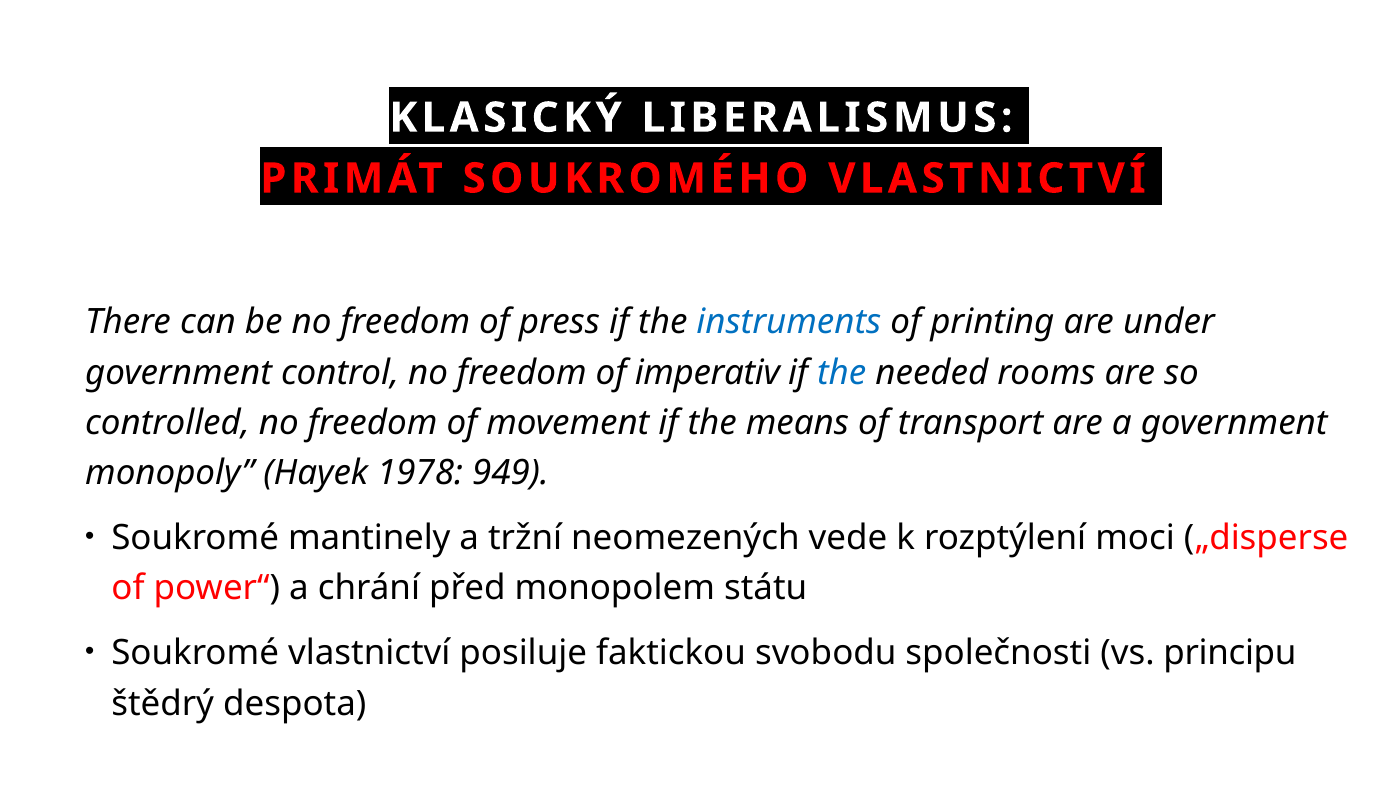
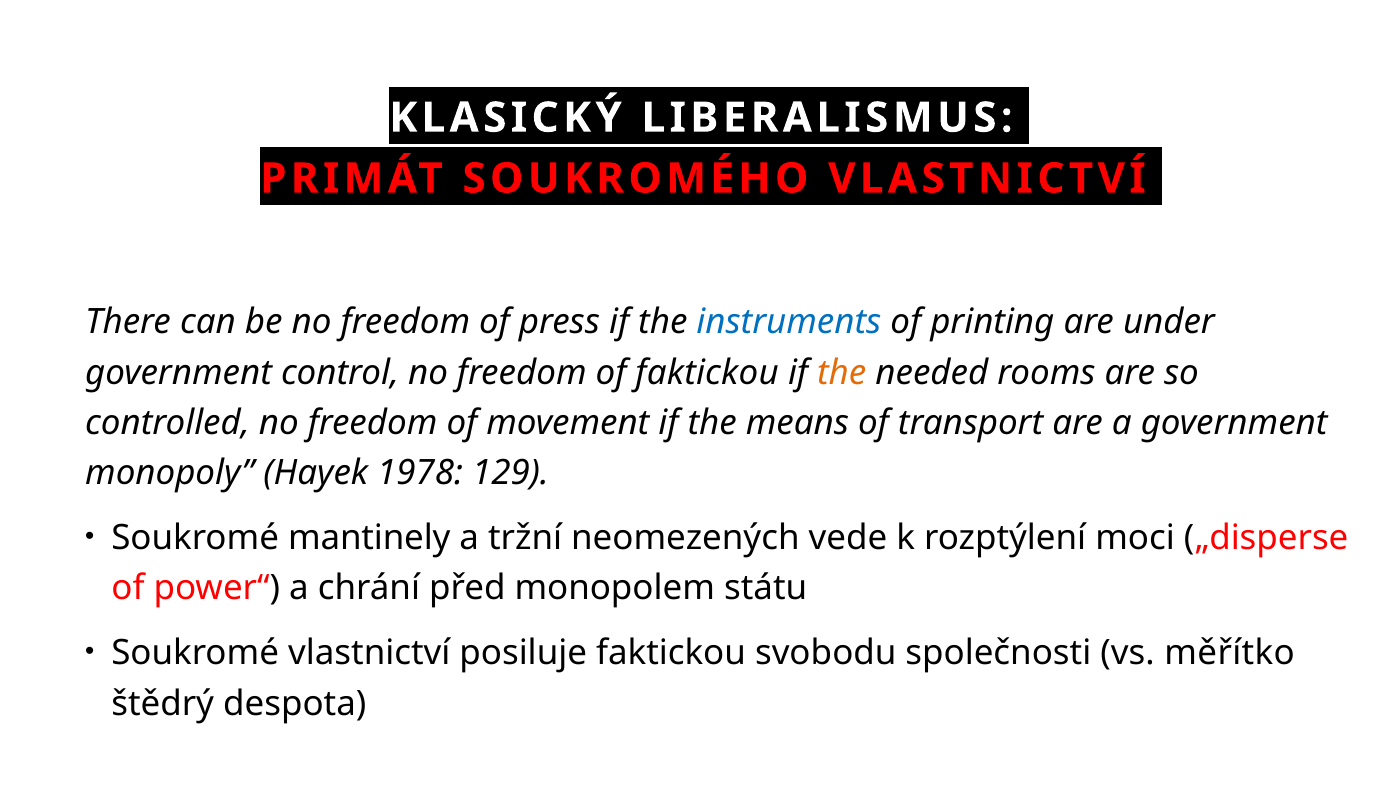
of imperativ: imperativ -> faktickou (707, 373)
the colour: blue -> orange (842, 373)
949: 949 -> 129 (510, 473)
principu: principu -> měřítko (1230, 653)
